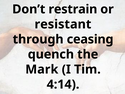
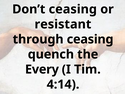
Don’t restrain: restrain -> ceasing (73, 9)
Mark: Mark -> Every (42, 69)
